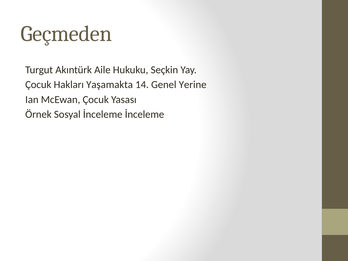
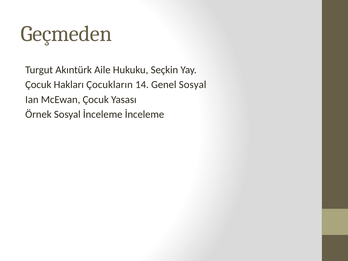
Yaşamakta: Yaşamakta -> Çocukların (110, 85)
Genel Yerine: Yerine -> Sosyal (193, 85)
